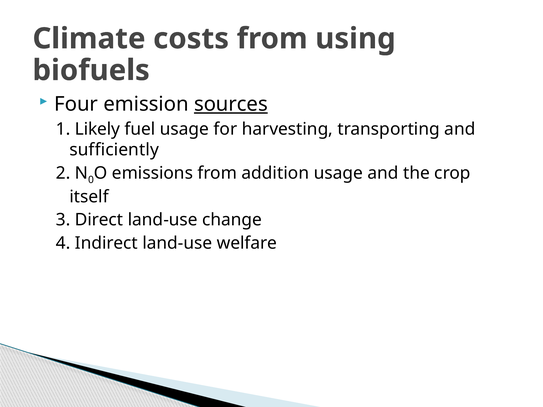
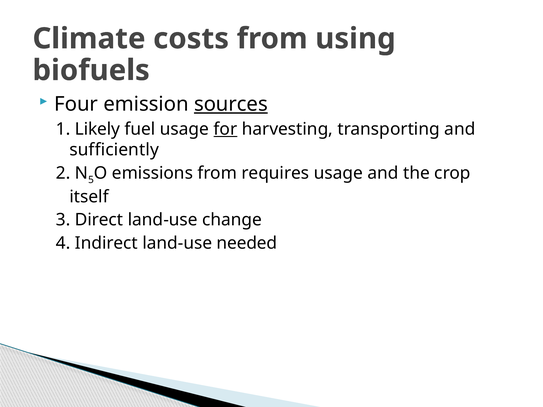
for underline: none -> present (225, 129)
0: 0 -> 5 (91, 180)
addition: addition -> requires (275, 173)
welfare: welfare -> needed (247, 243)
